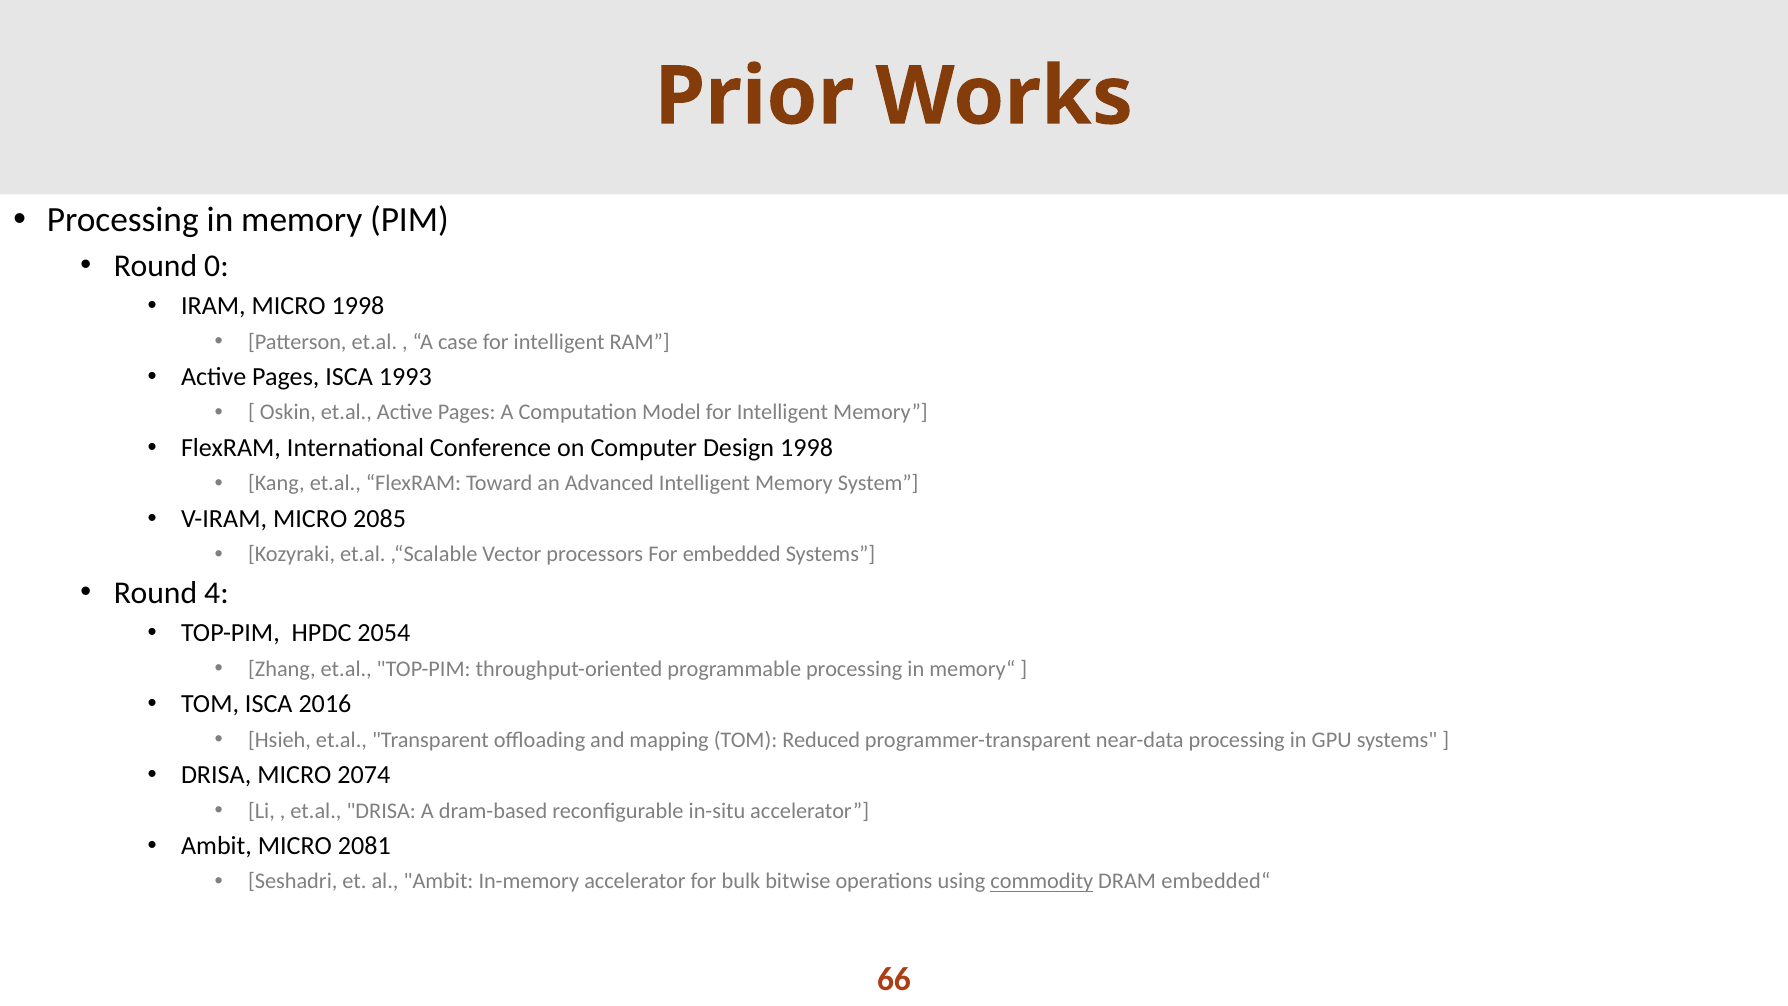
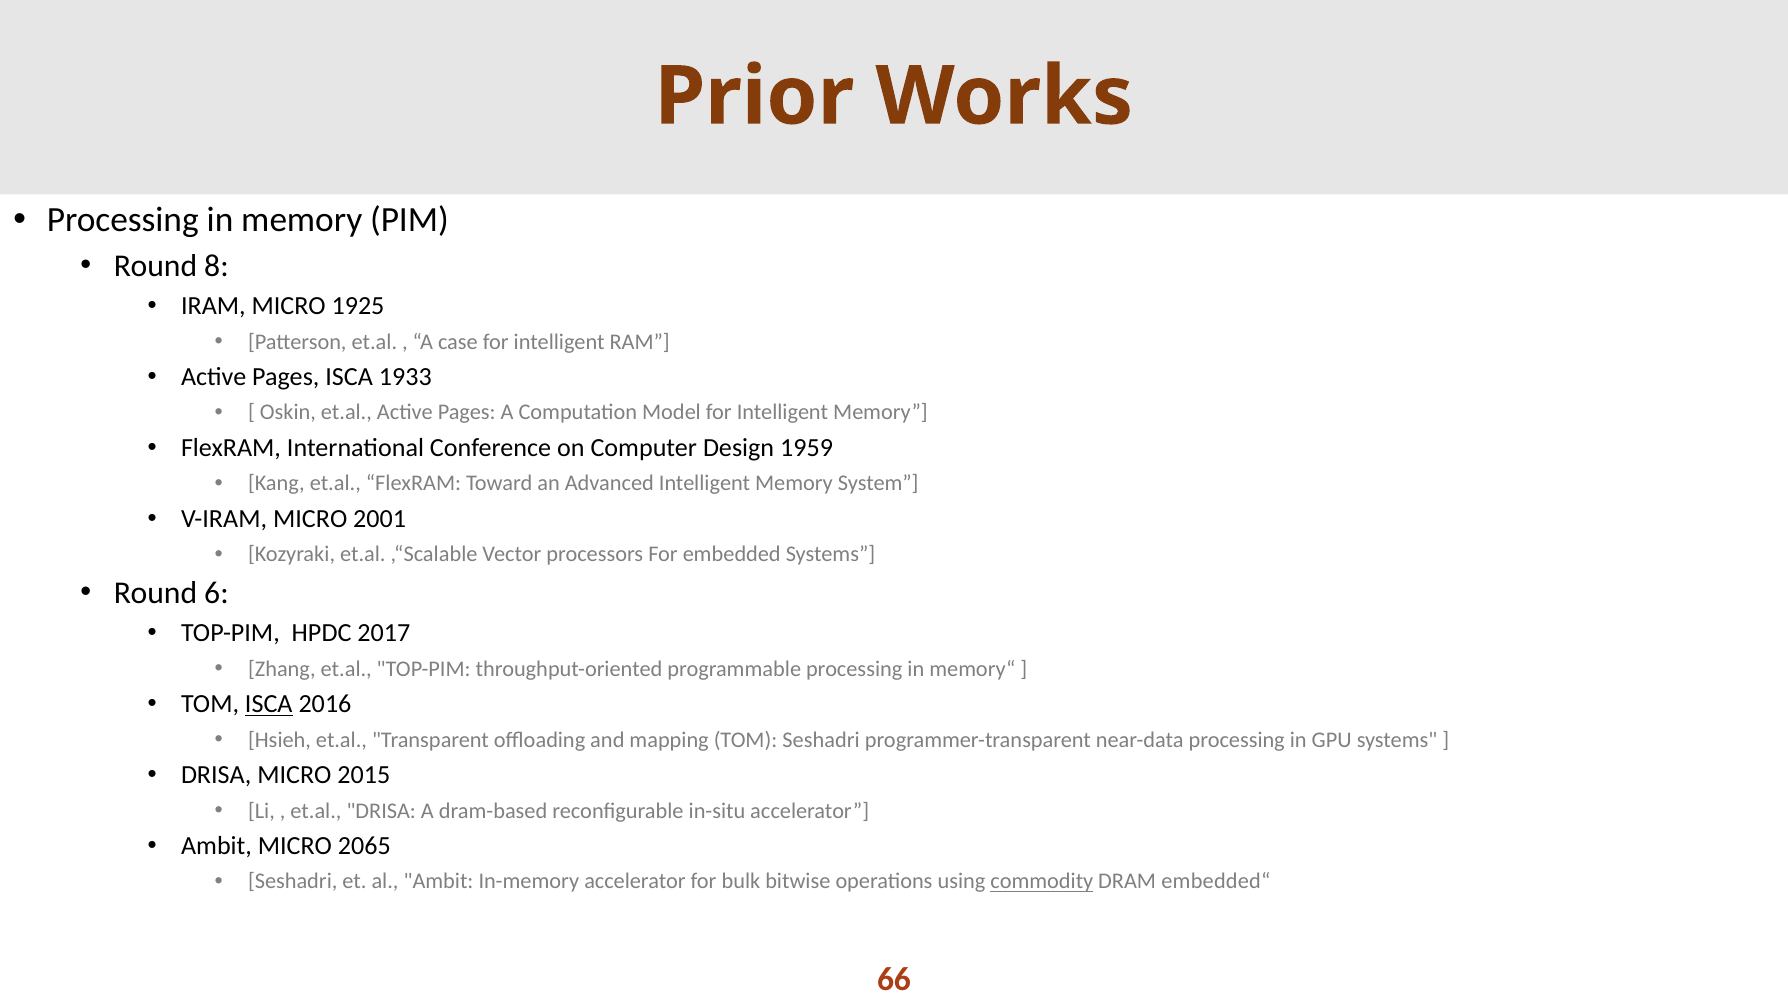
0: 0 -> 8 (216, 266)
MICRO 1998: 1998 -> 1925 (358, 306)
1993: 1993 -> 1933 (405, 377)
Design 1998: 1998 -> 1959 (807, 448)
2085: 2085 -> 2001 (380, 519)
4: 4 -> 6 (216, 593)
2054: 2054 -> 2017 (384, 633)
ISCA underline: none -> present (269, 704)
TOM Reduced: Reduced -> Seshadri (821, 740)
2074: 2074 -> 2015 (364, 775)
2081: 2081 -> 2065 (364, 846)
